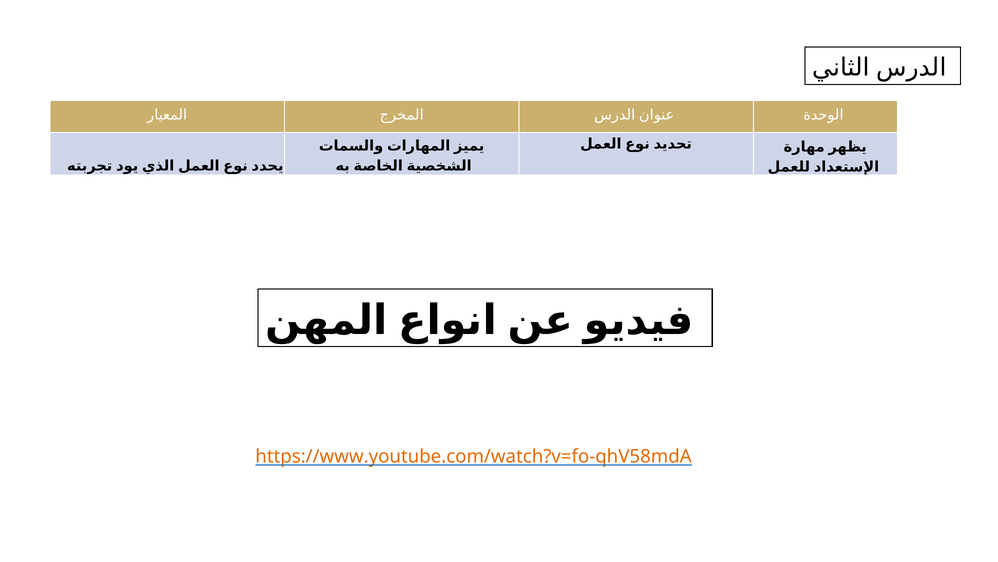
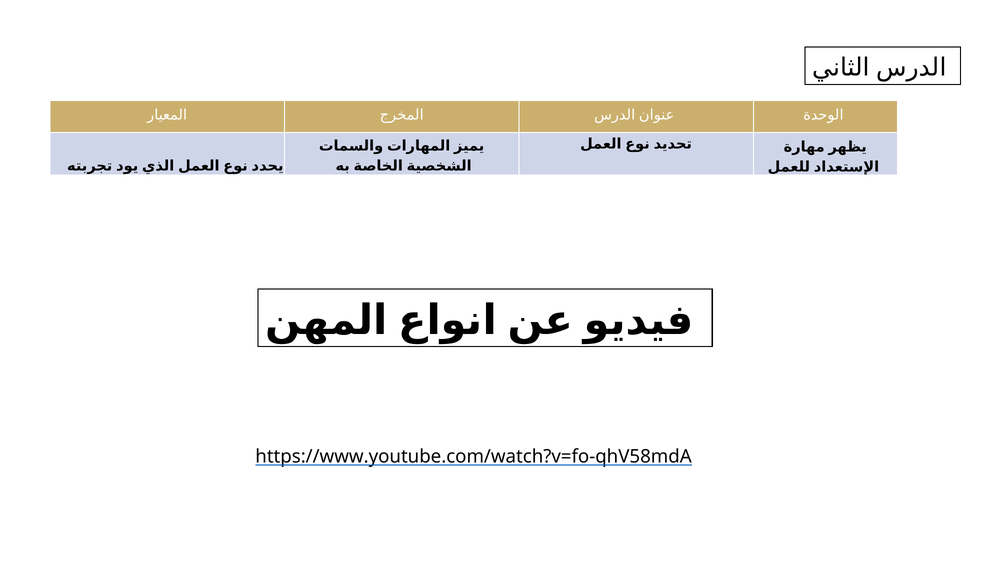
https://www.youtube.com/watch?v=fo-qhV58mdA colour: orange -> black (474, 456)
